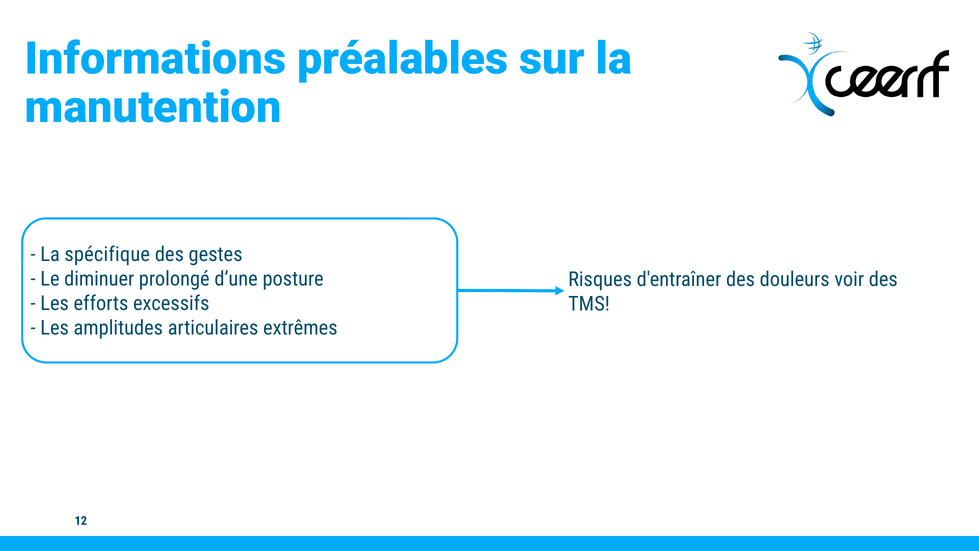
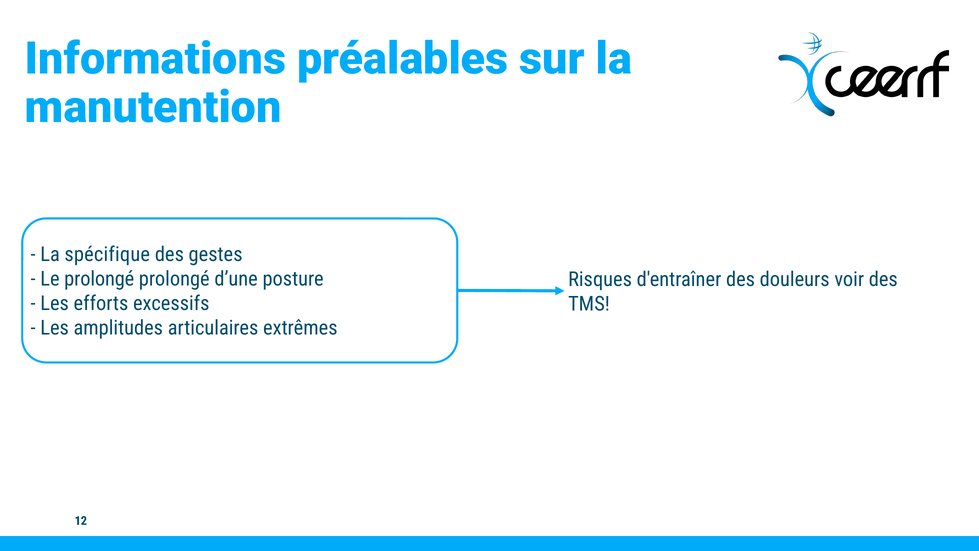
Le diminuer: diminuer -> prolongé (99, 279)
